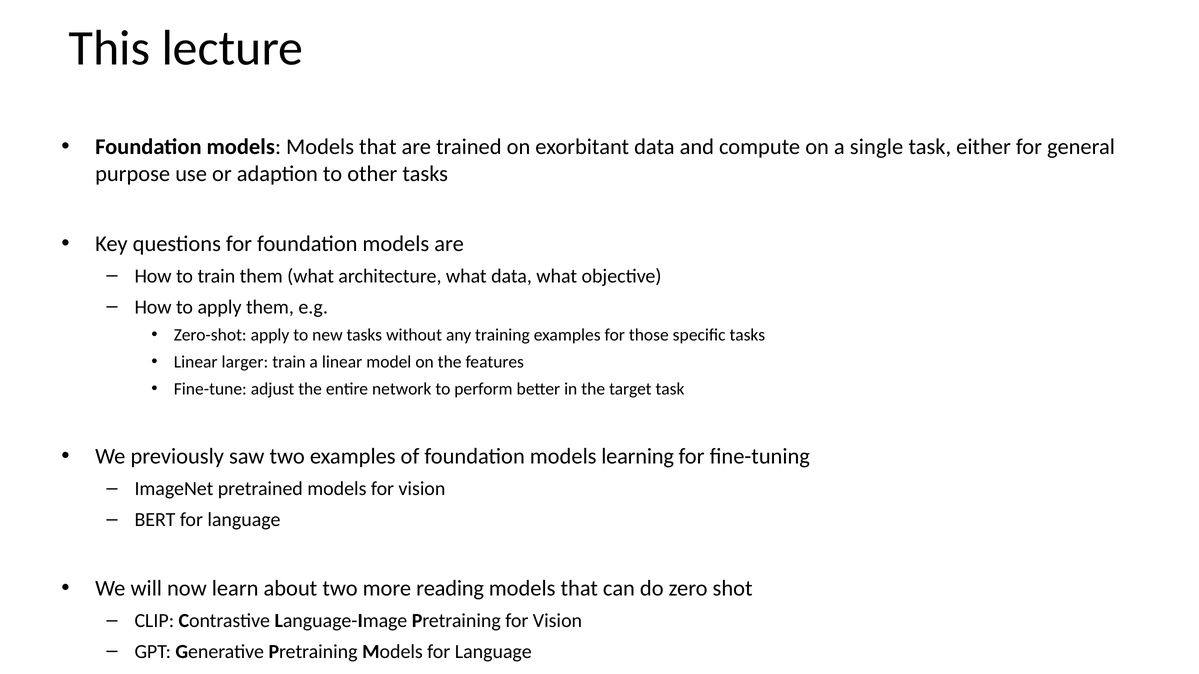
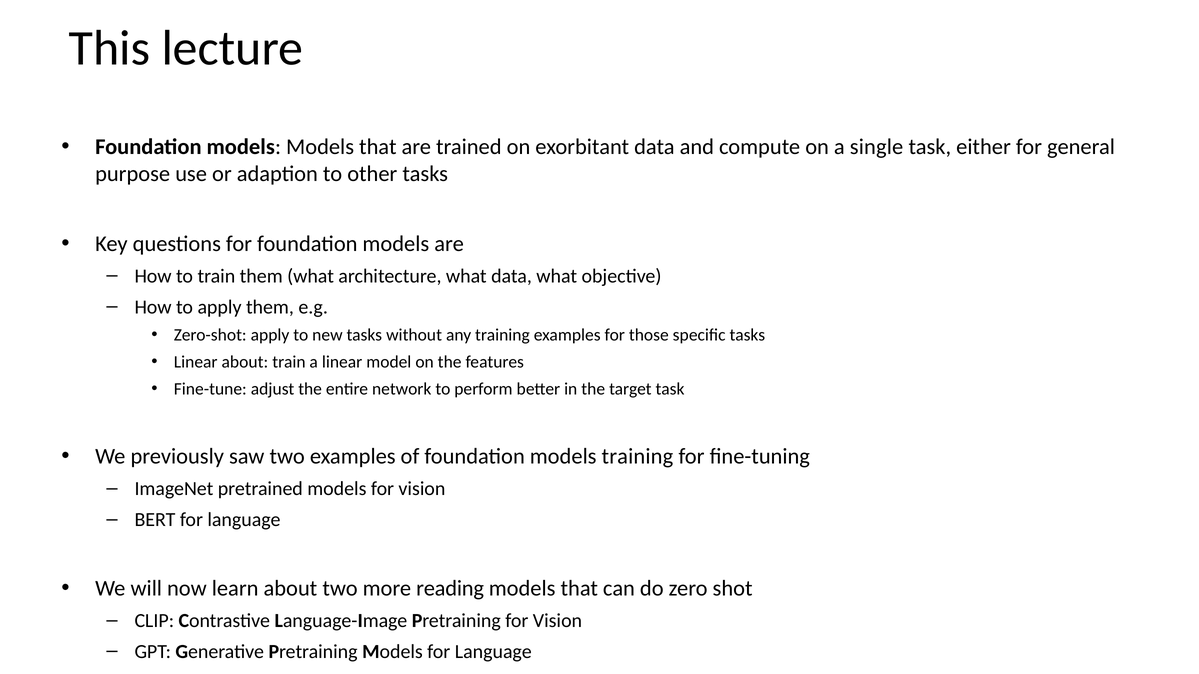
Linear larger: larger -> about (245, 362)
models learning: learning -> training (637, 457)
